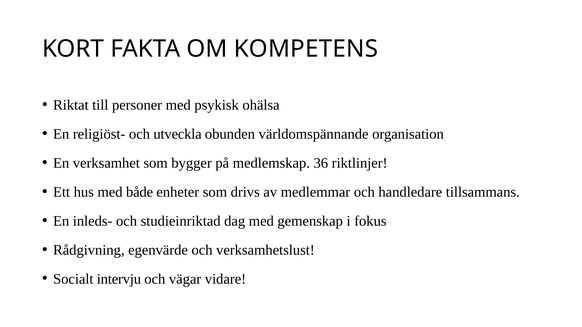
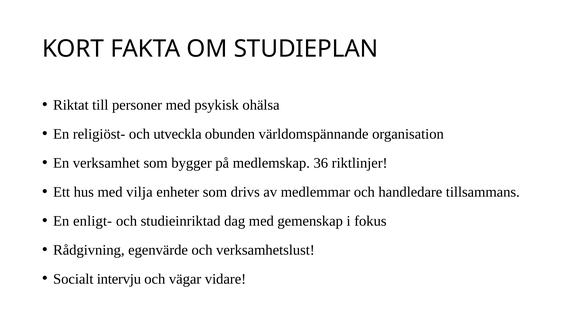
KOMPETENS: KOMPETENS -> STUDIEPLAN (306, 49)
både: både -> vilja (139, 192)
inleds-: inleds- -> enligt- (93, 221)
